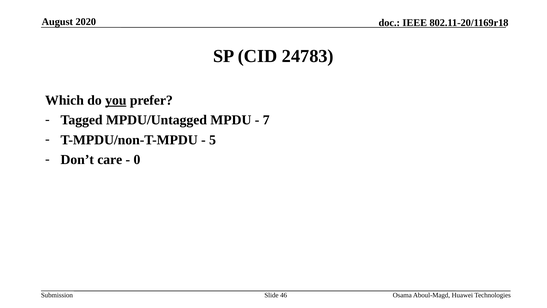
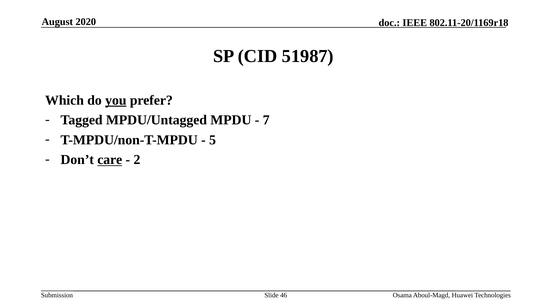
24783: 24783 -> 51987 (308, 56)
care underline: none -> present (110, 160)
0: 0 -> 2 (137, 160)
